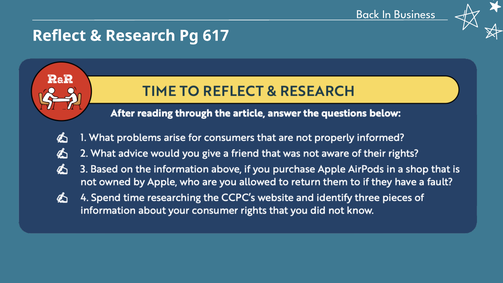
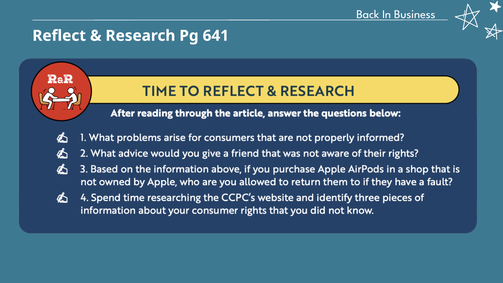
617: 617 -> 641 (216, 36)
